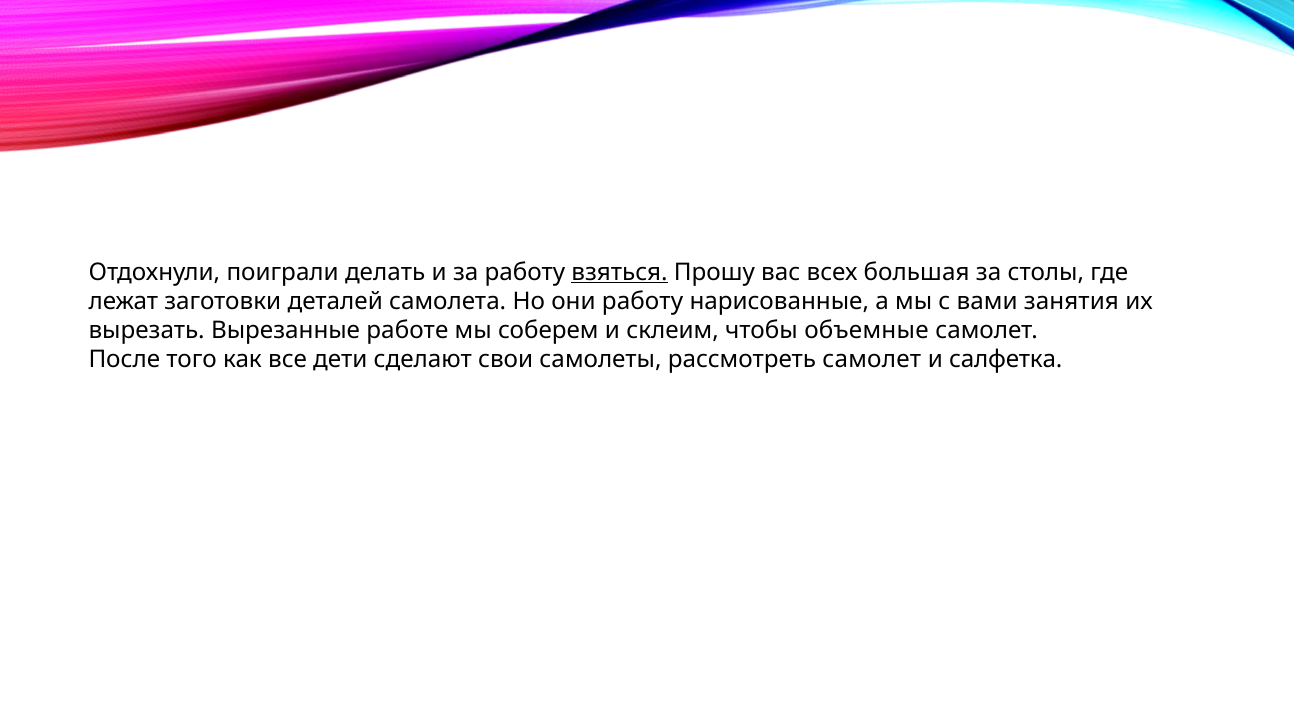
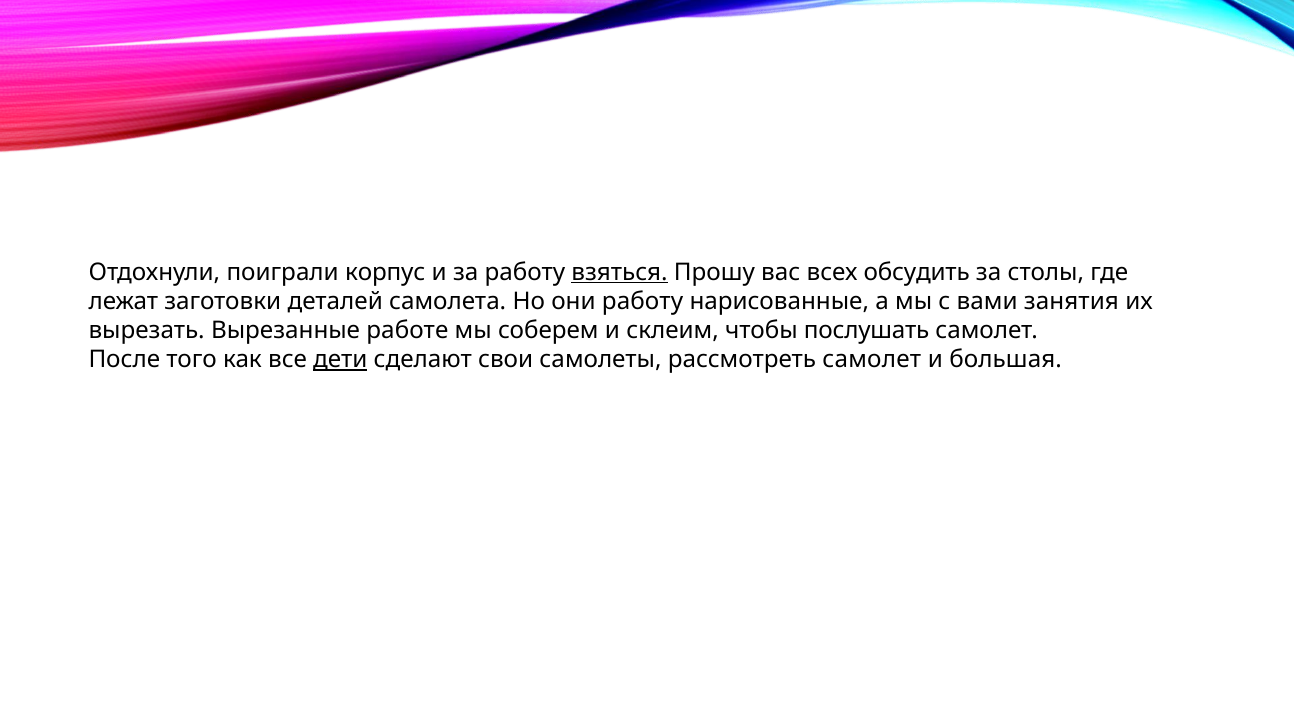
делать: делать -> корпус (385, 272)
большая: большая -> обсудить (917, 272)
объемные: объемные -> послушать (867, 330)
дети underline: none -> present (340, 359)
салфетка: салфетка -> большая (1006, 359)
